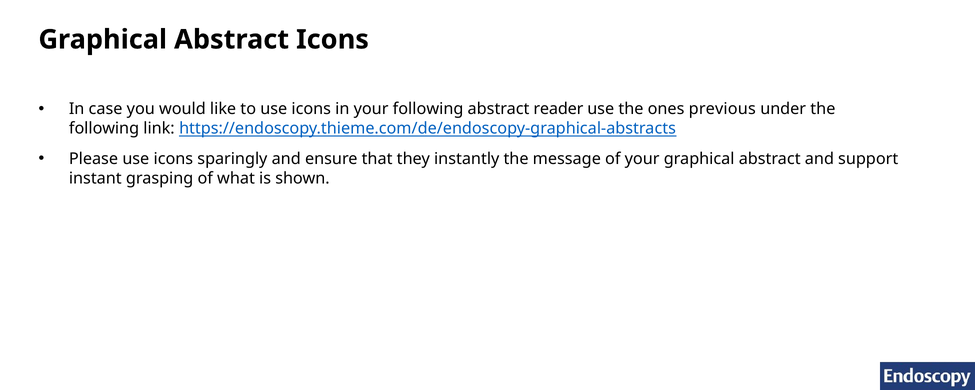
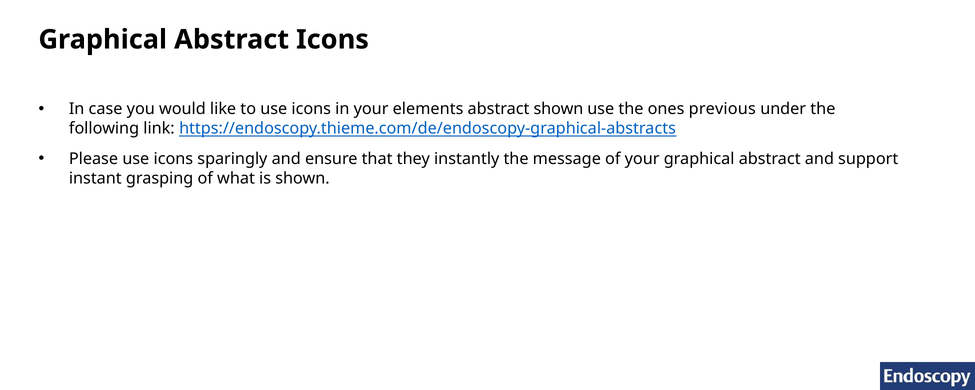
your following: following -> elements (428, 109)
abstract reader: reader -> shown (558, 109)
